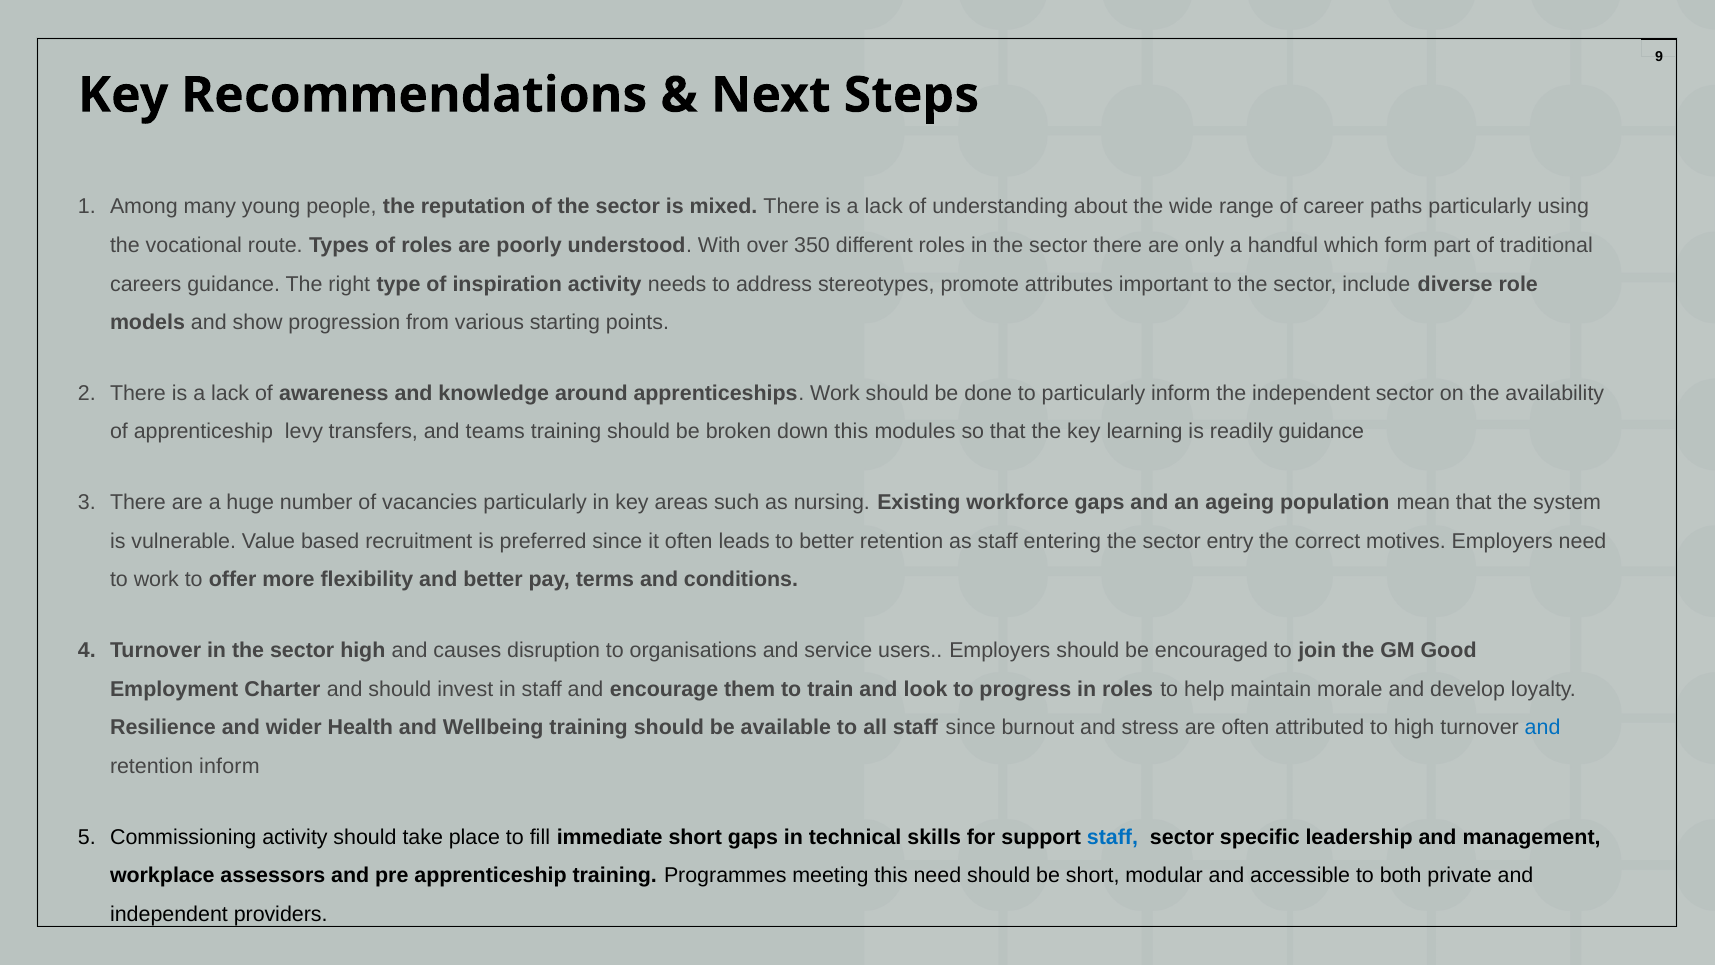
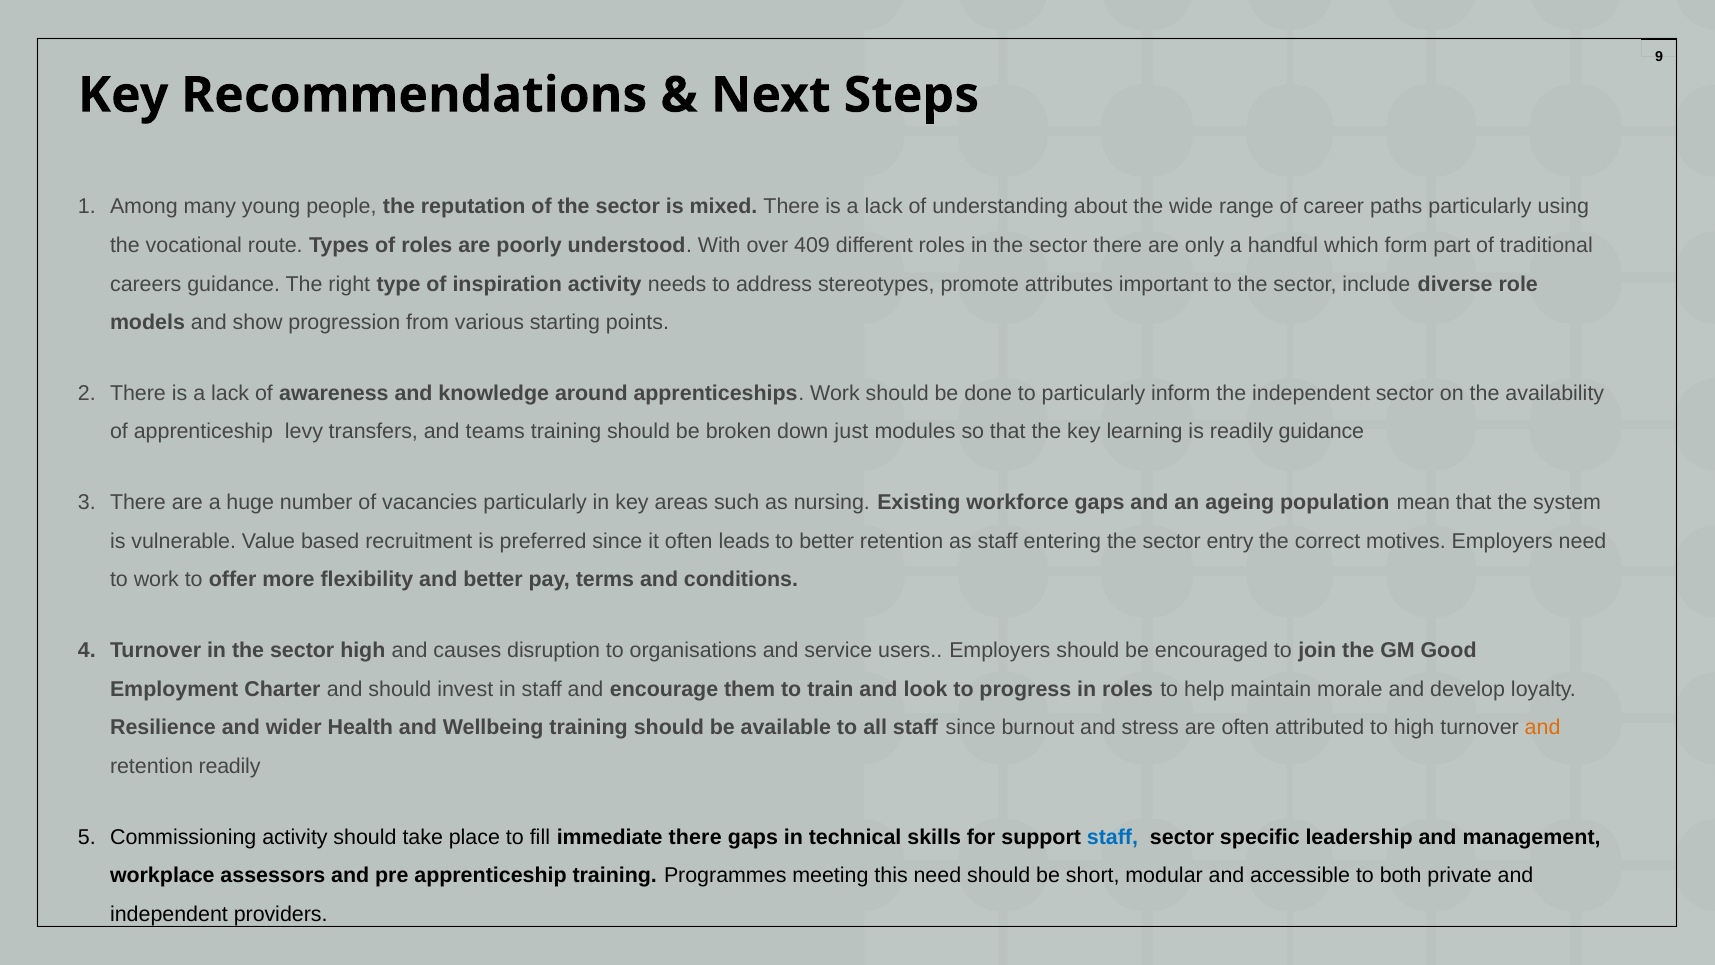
350: 350 -> 409 (812, 245)
down this: this -> just (851, 432)
and colour: blue -> orange (1543, 728)
retention inform: inform -> readily (230, 766)
immediate short: short -> there (695, 837)
